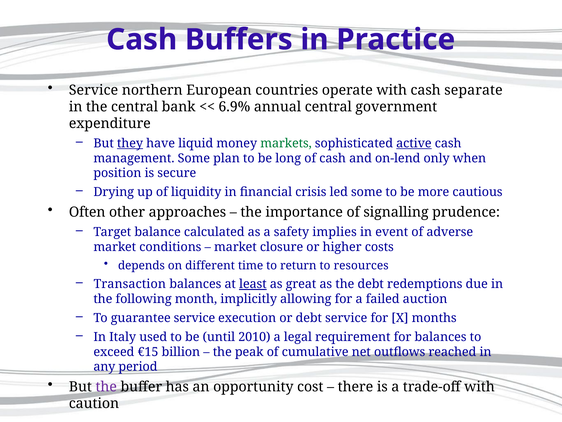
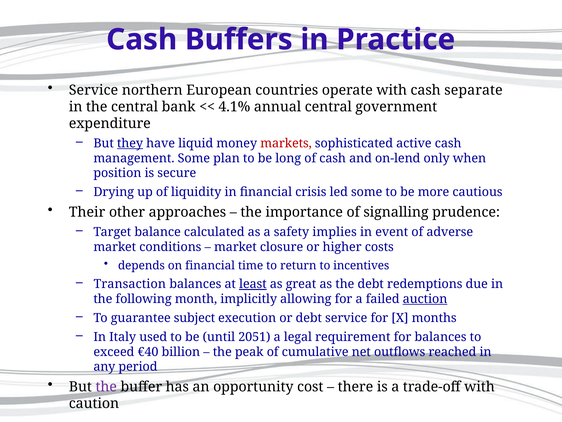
6.9%: 6.9% -> 4.1% (234, 107)
markets colour: green -> red (286, 143)
active underline: present -> none (414, 143)
Often: Often -> Their (87, 212)
on different: different -> financial (210, 265)
resources: resources -> incentives (361, 265)
auction underline: none -> present (425, 299)
guarantee service: service -> subject (194, 318)
2010: 2010 -> 2051 (254, 337)
€15: €15 -> €40 (148, 351)
